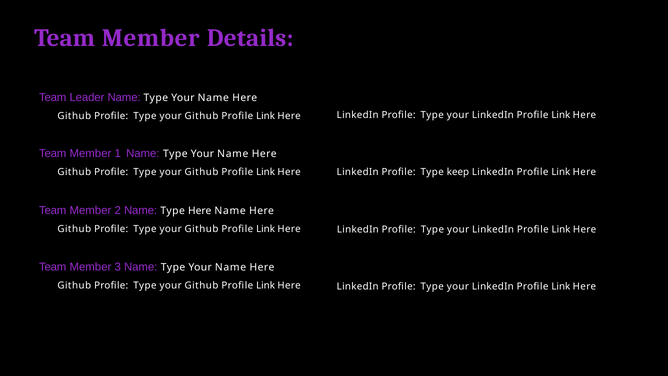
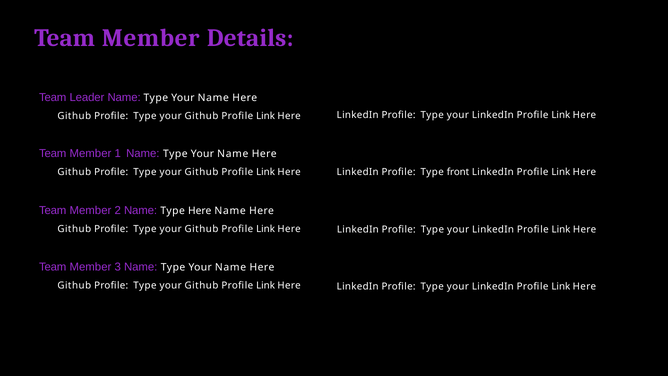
keep: keep -> front (458, 172)
